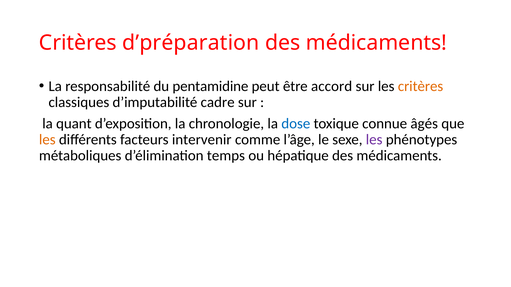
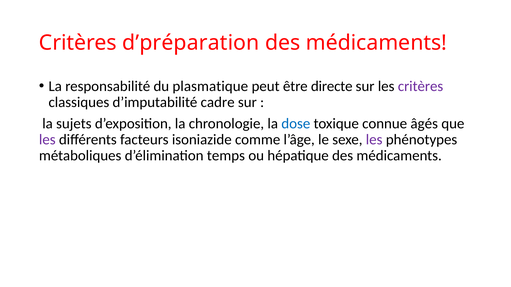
pentamidine: pentamidine -> plasmatique (210, 86)
accord: accord -> directe (332, 86)
critères colour: orange -> purple (421, 86)
quant: quant -> sujets (74, 124)
les colour: orange -> purple (47, 140)
intervenir: intervenir -> isoniazide (202, 140)
